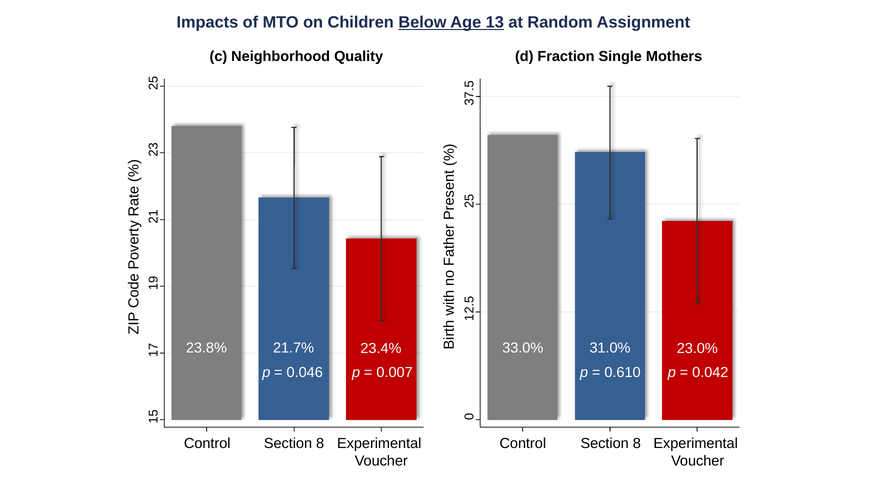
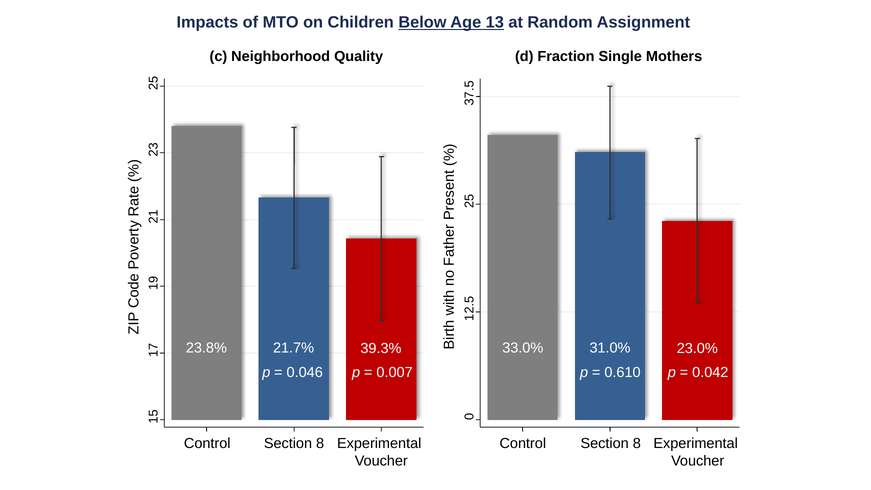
23.4%: 23.4% -> 39.3% (381, 348)
